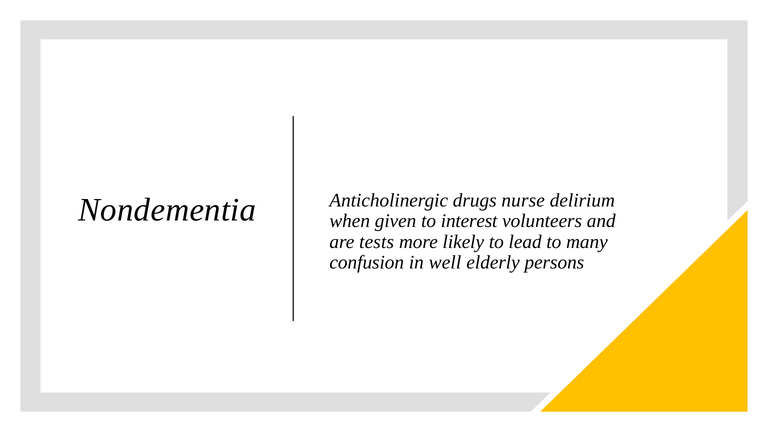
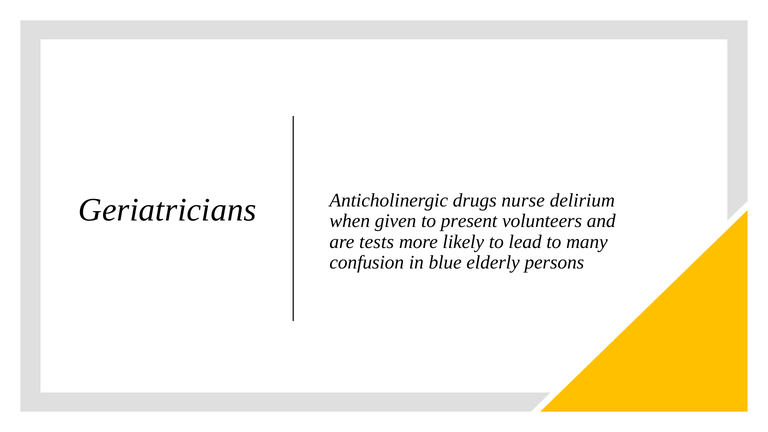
Nondementia: Nondementia -> Geriatricians (167, 210)
interest: interest -> present (469, 221)
well: well -> blue (445, 262)
